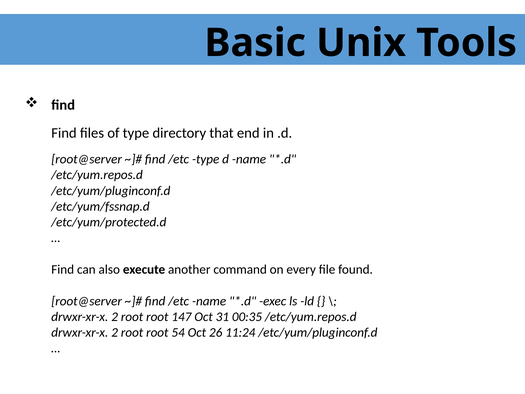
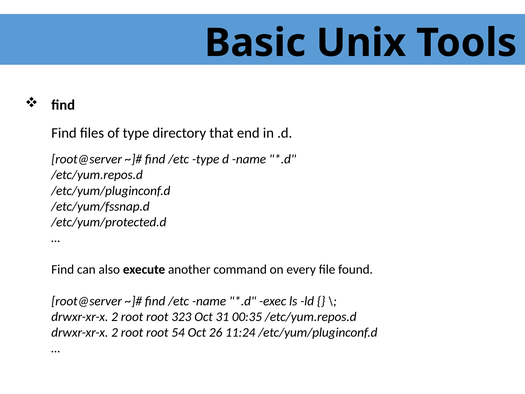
147: 147 -> 323 (181, 317)
